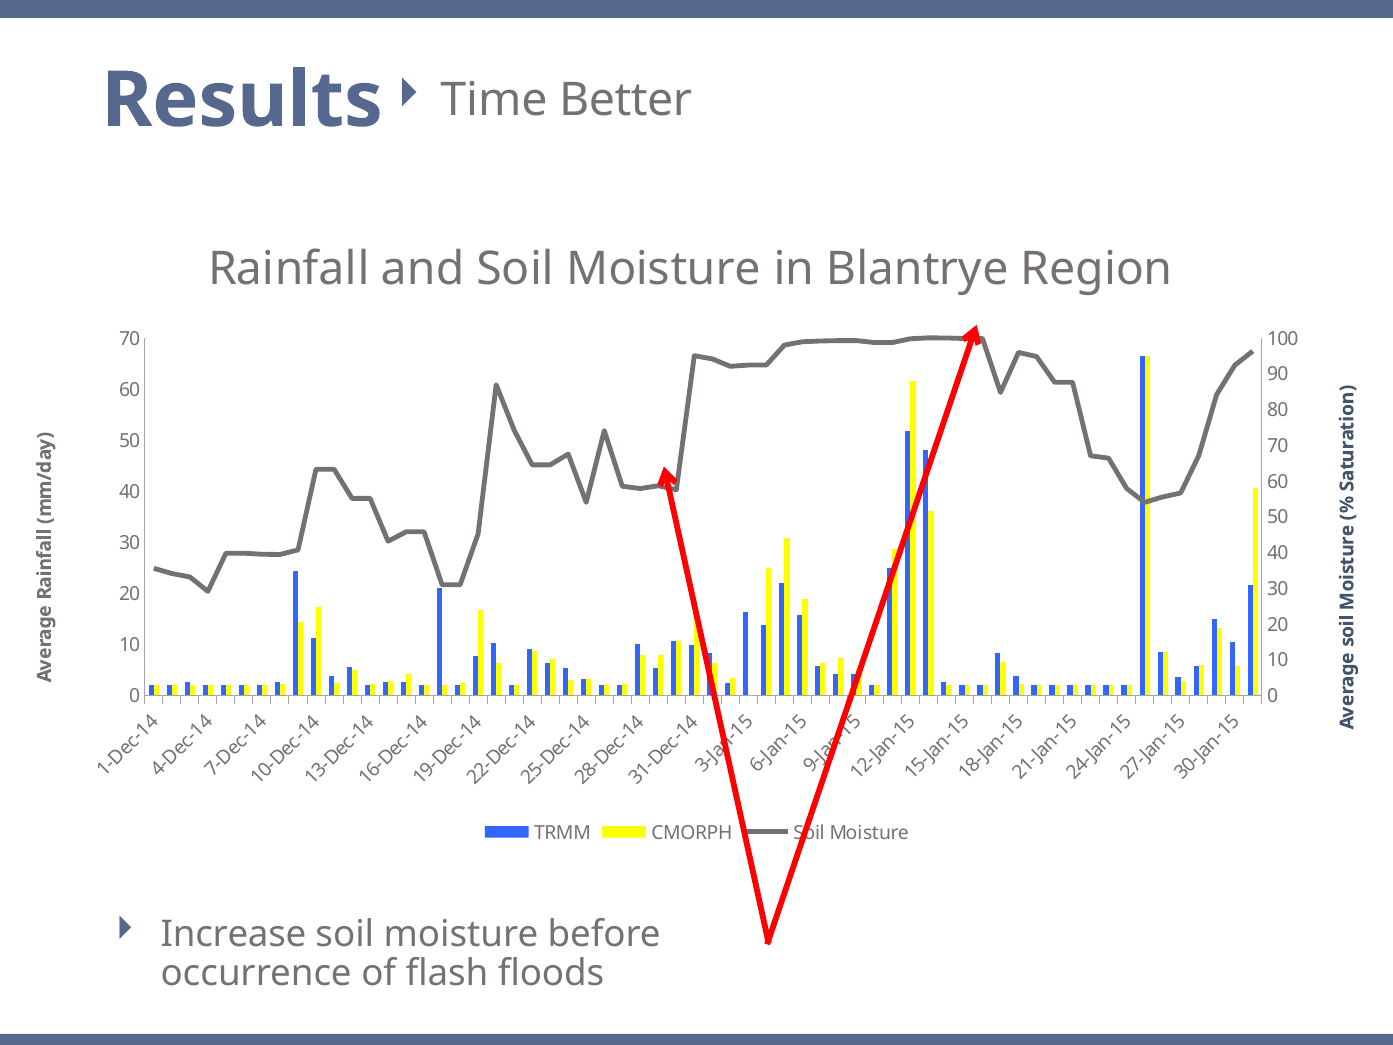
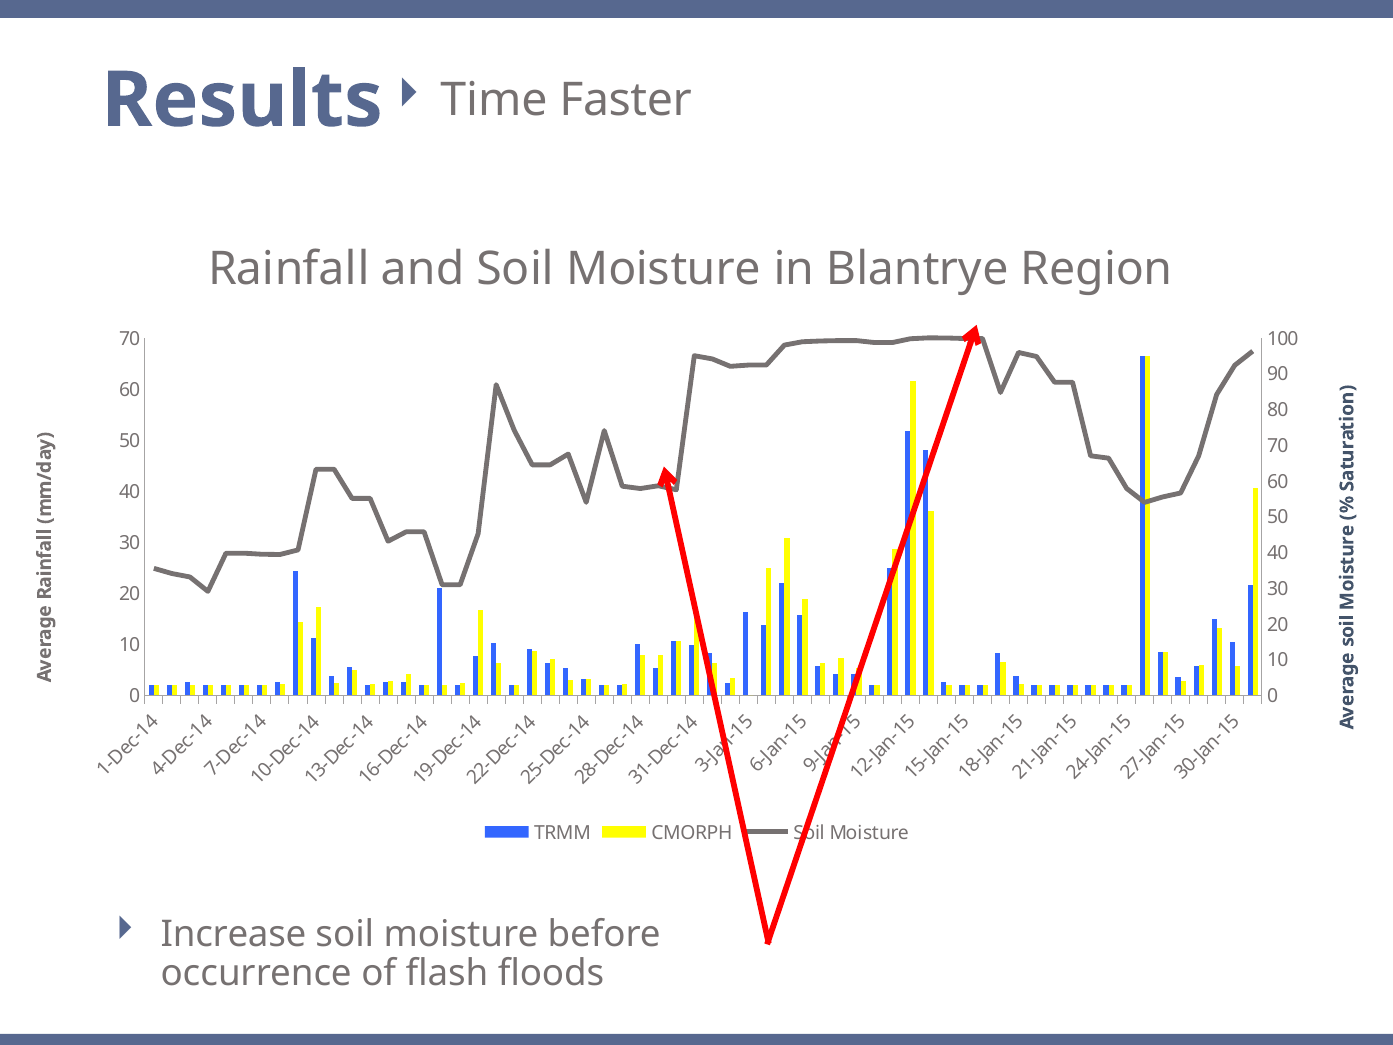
Better: Better -> Faster (626, 101)
